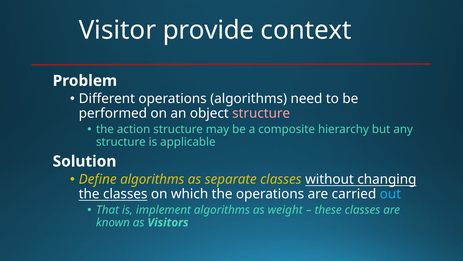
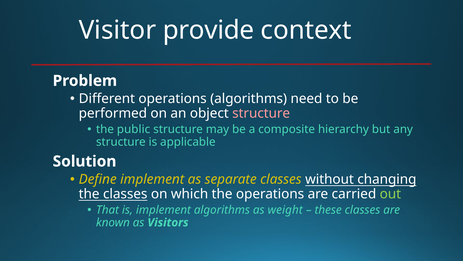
action: action -> public (134, 129)
Define algorithms: algorithms -> implement (152, 179)
out colour: light blue -> light green (390, 194)
